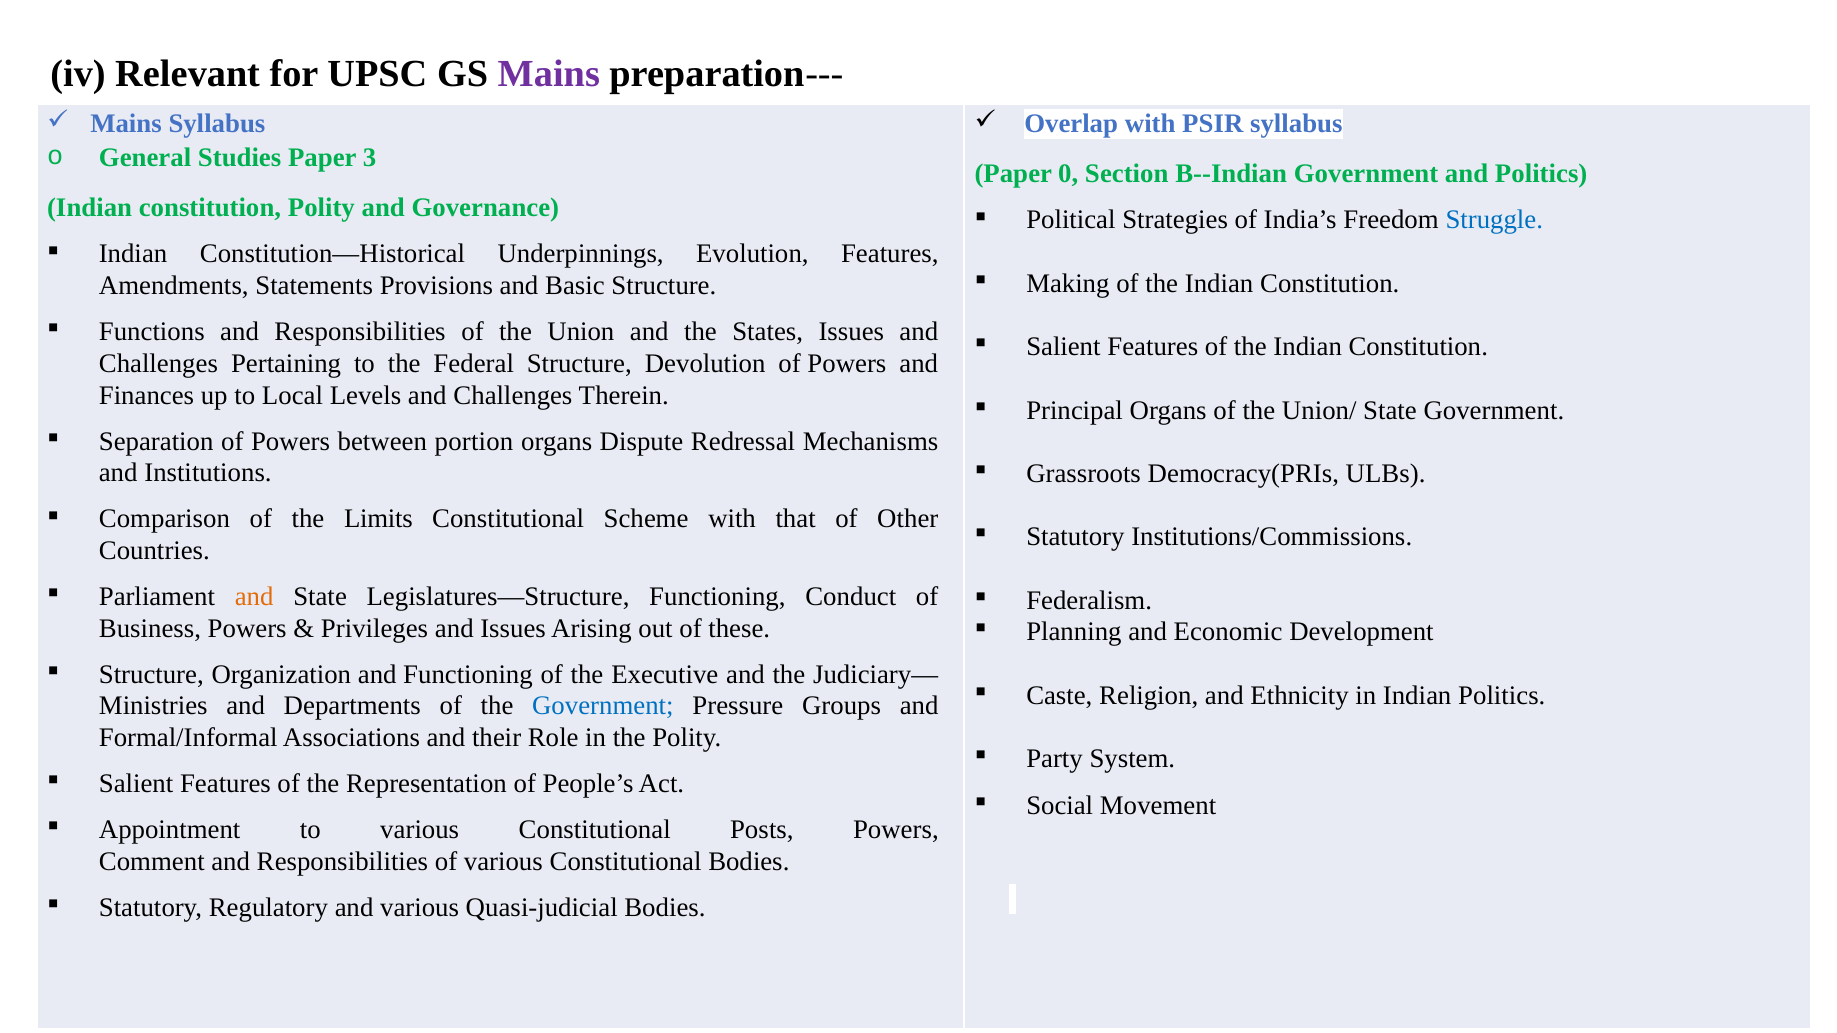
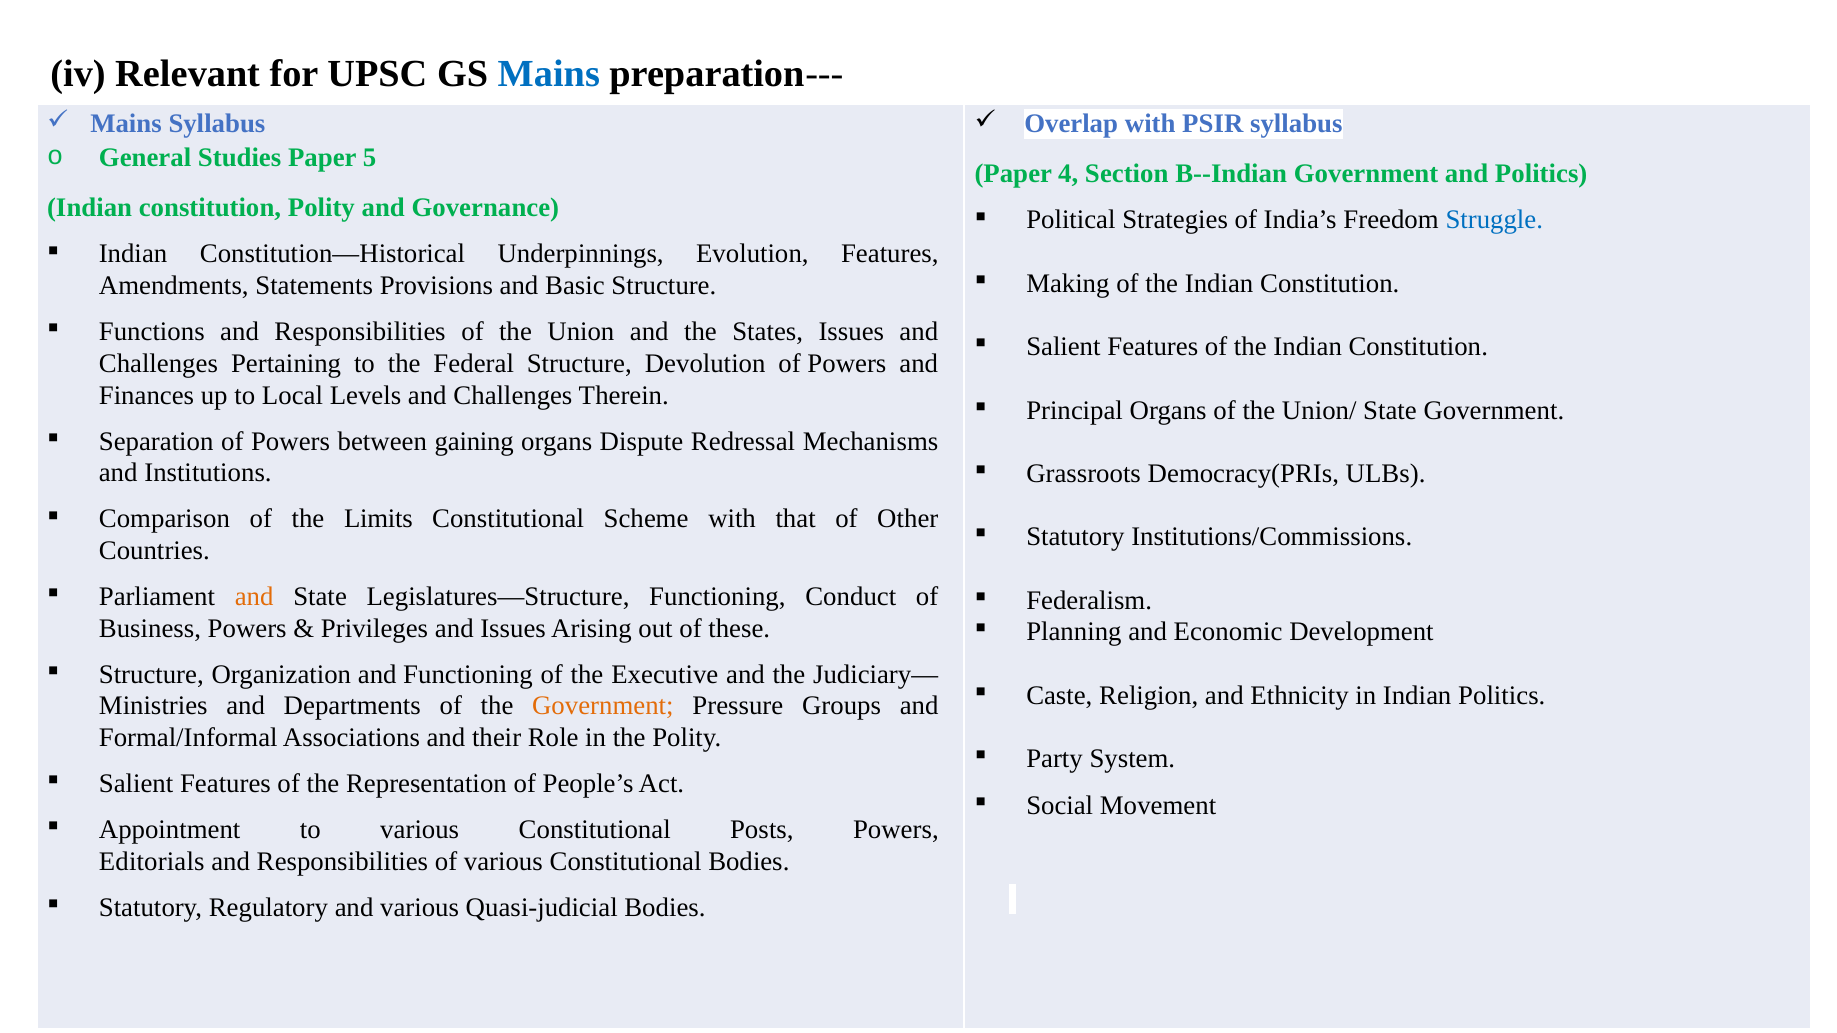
Mains colour: purple -> blue (549, 73)
3: 3 -> 5 (370, 158)
0: 0 -> 4 (1068, 173)
portion: portion -> gaining (474, 441)
Government colour: blue -> orange (603, 706)
Comment: Comment -> Editorials (152, 862)
